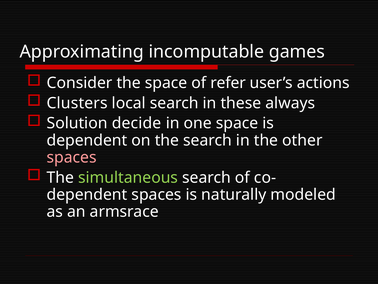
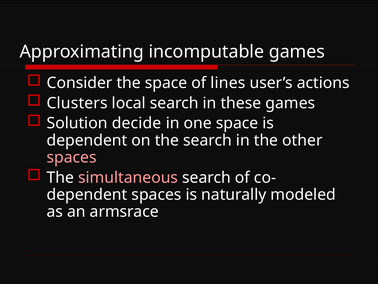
refer: refer -> lines (228, 83)
these always: always -> games (290, 103)
simultaneous colour: light green -> pink (128, 177)
